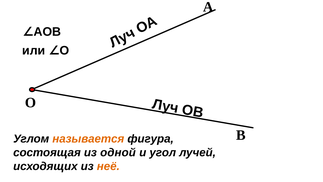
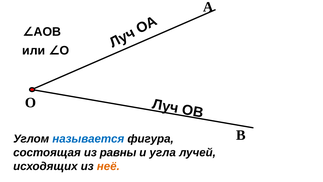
называется colour: orange -> blue (88, 139)
одной: одной -> равны (118, 152)
угол: угол -> угла (163, 152)
